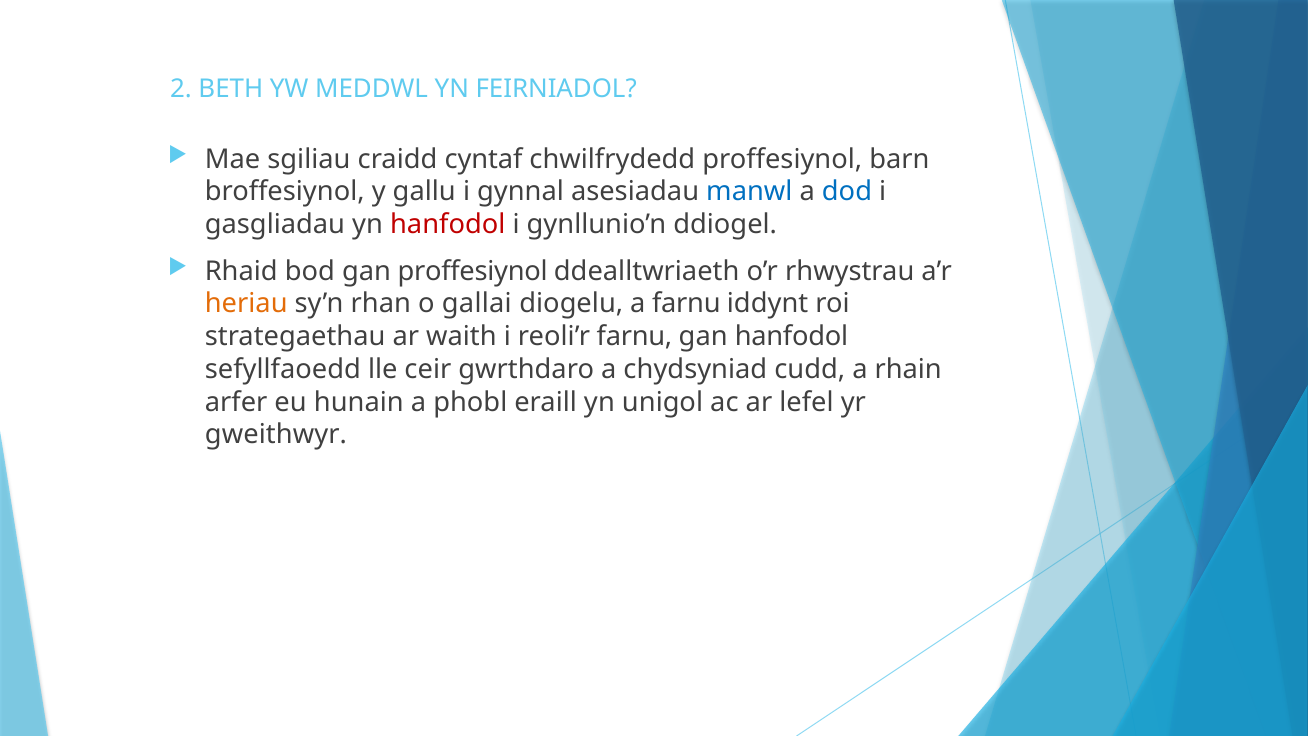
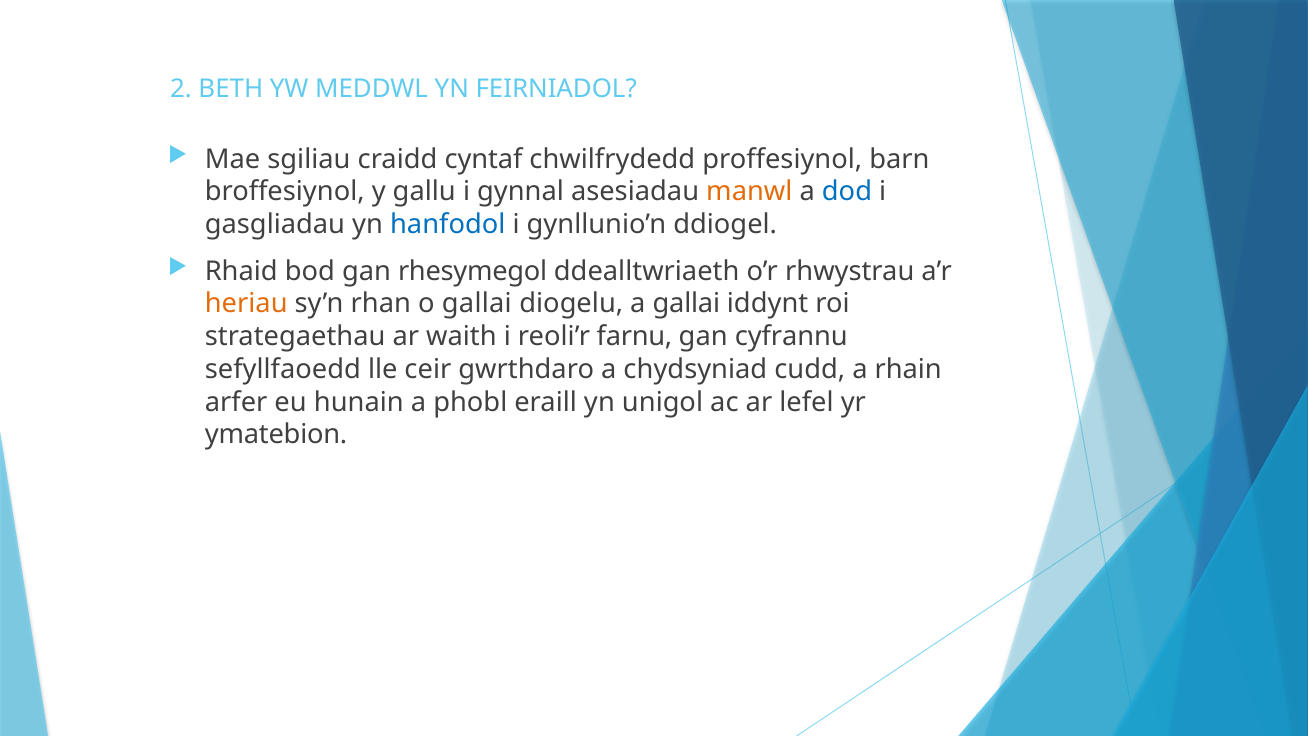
manwl colour: blue -> orange (749, 192)
hanfodol colour: red -> blue (448, 225)
gan proffesiynol: proffesiynol -> rhesymegol (473, 271)
a farnu: farnu -> gallai (686, 304)
gan hanfodol: hanfodol -> cyfrannu (791, 337)
gweithwyr: gweithwyr -> ymatebion (276, 435)
